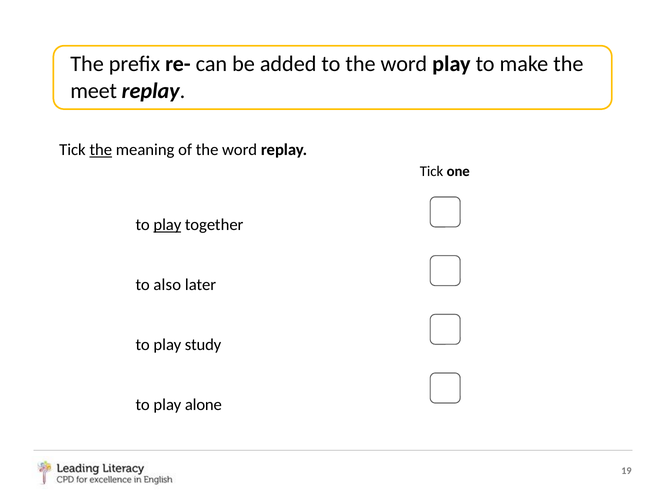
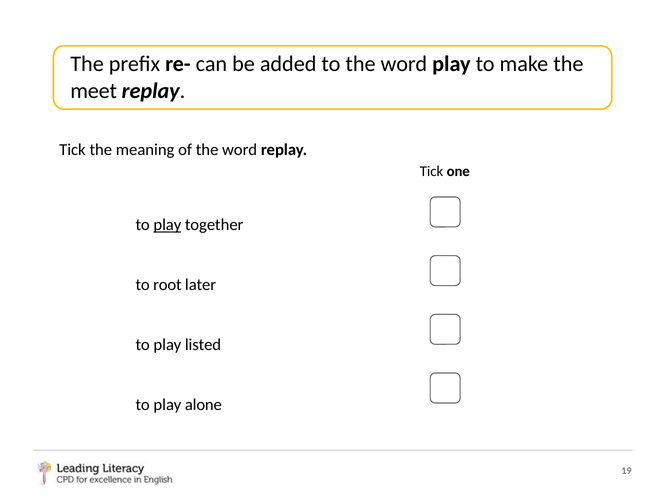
the underline: present -> none (101, 150)
also: also -> root (167, 285)
study: study -> listed (203, 344)
